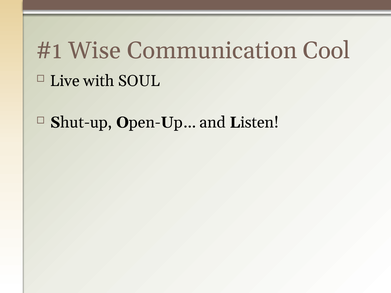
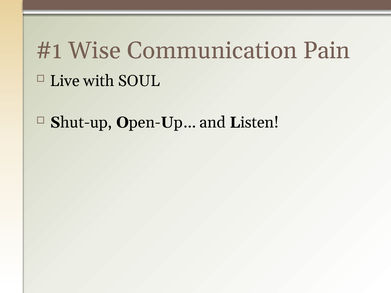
Cool: Cool -> Pain (327, 51)
